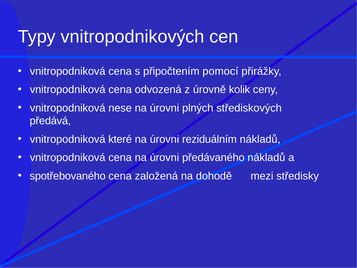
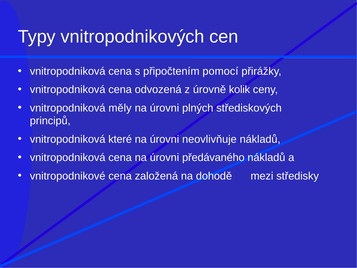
nese: nese -> měly (120, 108)
předává: předává -> principů (50, 121)
reziduálním: reziduálním -> neovlivňuje (209, 139)
spotřebovaného: spotřebovaného -> vnitropodnikové (68, 176)
